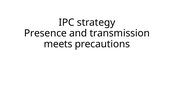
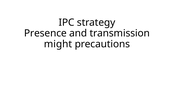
meets: meets -> might (58, 44)
